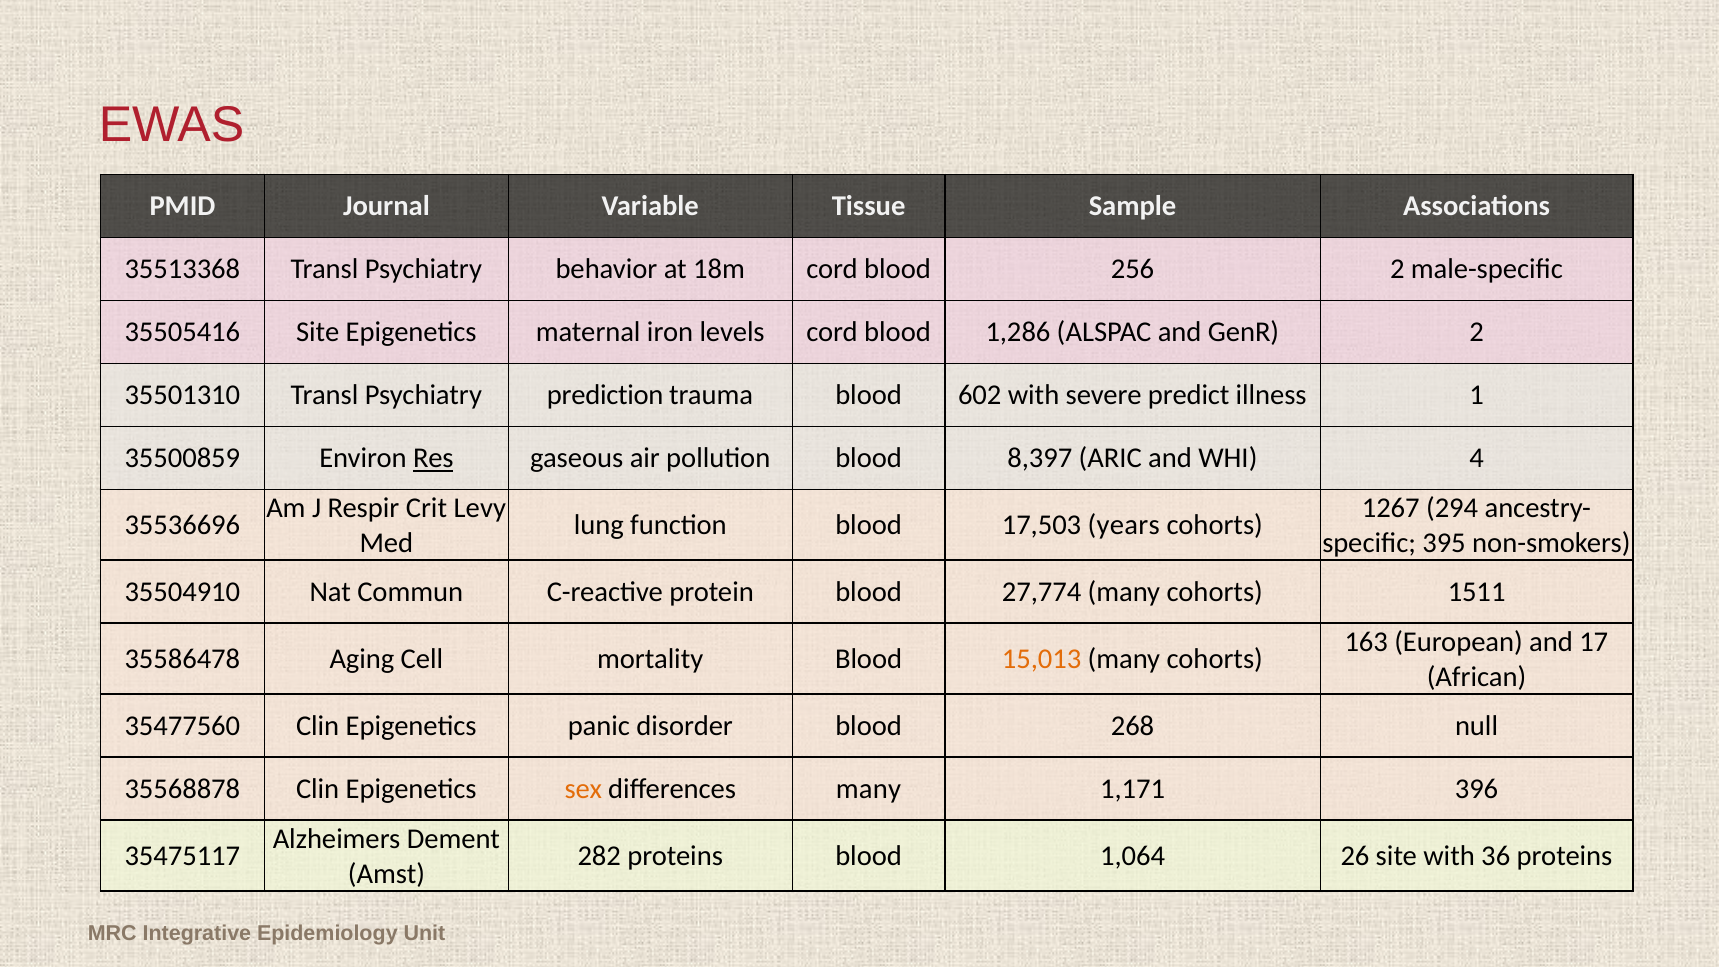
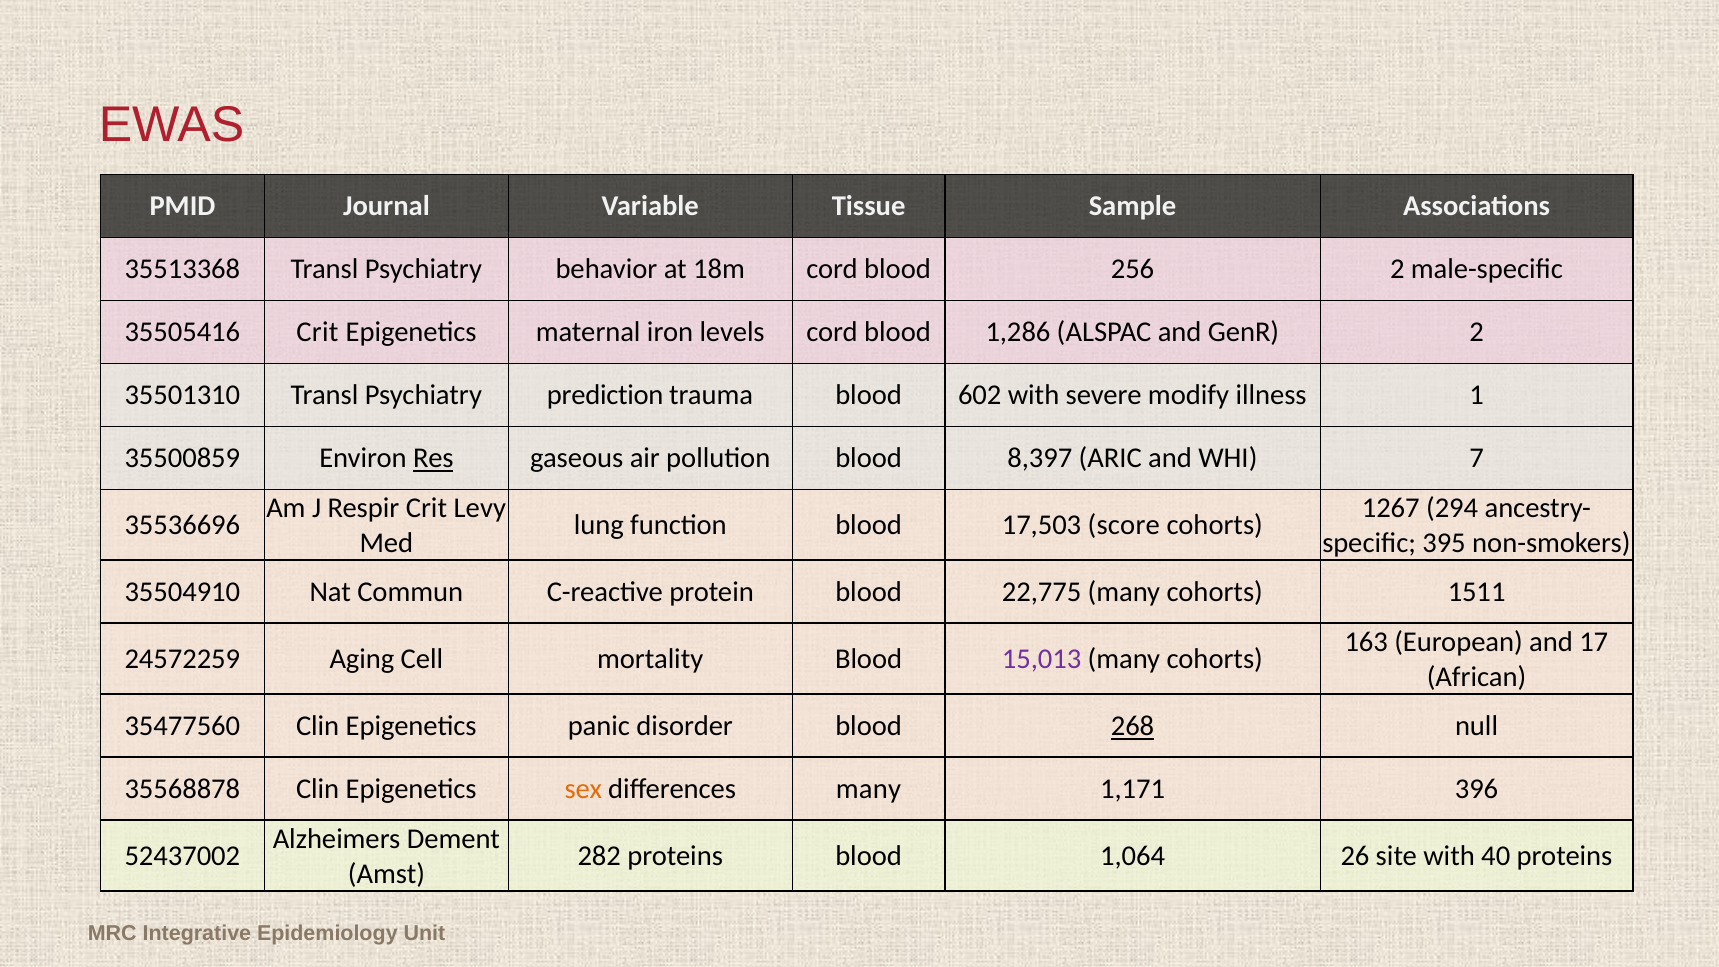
35505416 Site: Site -> Crit (317, 333)
predict: predict -> modify (1189, 395)
4: 4 -> 7 (1477, 458)
years: years -> score (1124, 525)
27,774: 27,774 -> 22,775 (1042, 592)
35586478: 35586478 -> 24572259 (182, 659)
15,013 colour: orange -> purple (1042, 659)
268 underline: none -> present (1133, 726)
35475117: 35475117 -> 52437002 (182, 856)
36: 36 -> 40 (1496, 856)
